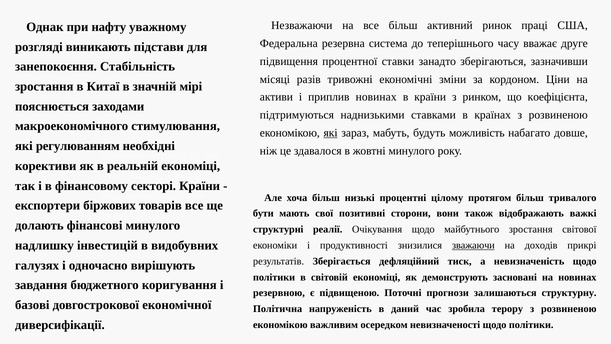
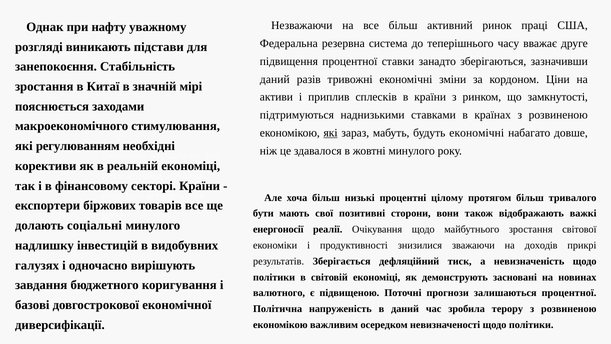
місяці: місяці -> даний (275, 79)
приплив новинах: новинах -> сплесків (376, 97)
коефіцієнта: коефіцієнта -> замкнутості (558, 97)
будуть можливість: можливість -> економічні (477, 133)
фінансові: фінансові -> соціальні (95, 225)
структурні: структурні -> енергоносії (278, 229)
зважаючи underline: present -> none (473, 245)
резервною: резервною -> валютного (279, 293)
залишаються структурну: структурну -> процентної (569, 293)
